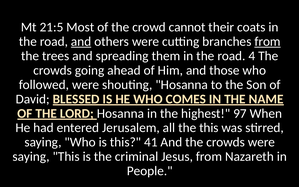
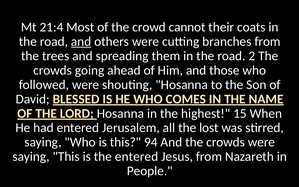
21:5: 21:5 -> 21:4 (52, 27)
from underline: present -> none (268, 42)
4: 4 -> 2 (252, 56)
97: 97 -> 15 (240, 113)
the this: this -> lost (209, 128)
41: 41 -> 94 (151, 142)
the criminal: criminal -> entered (137, 156)
